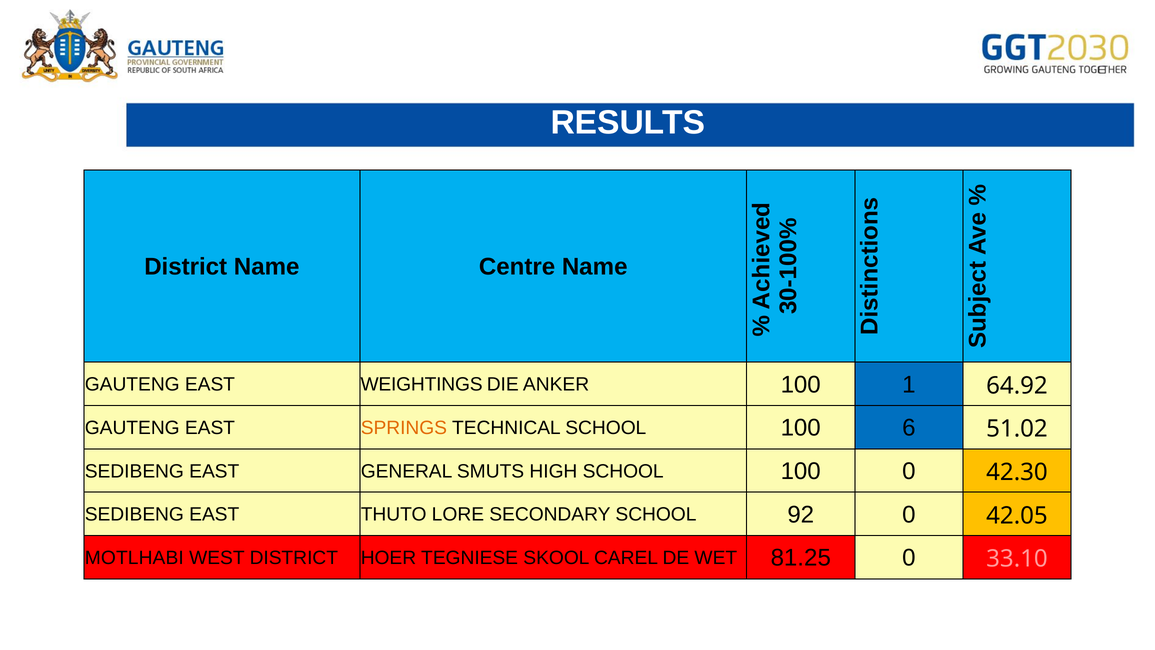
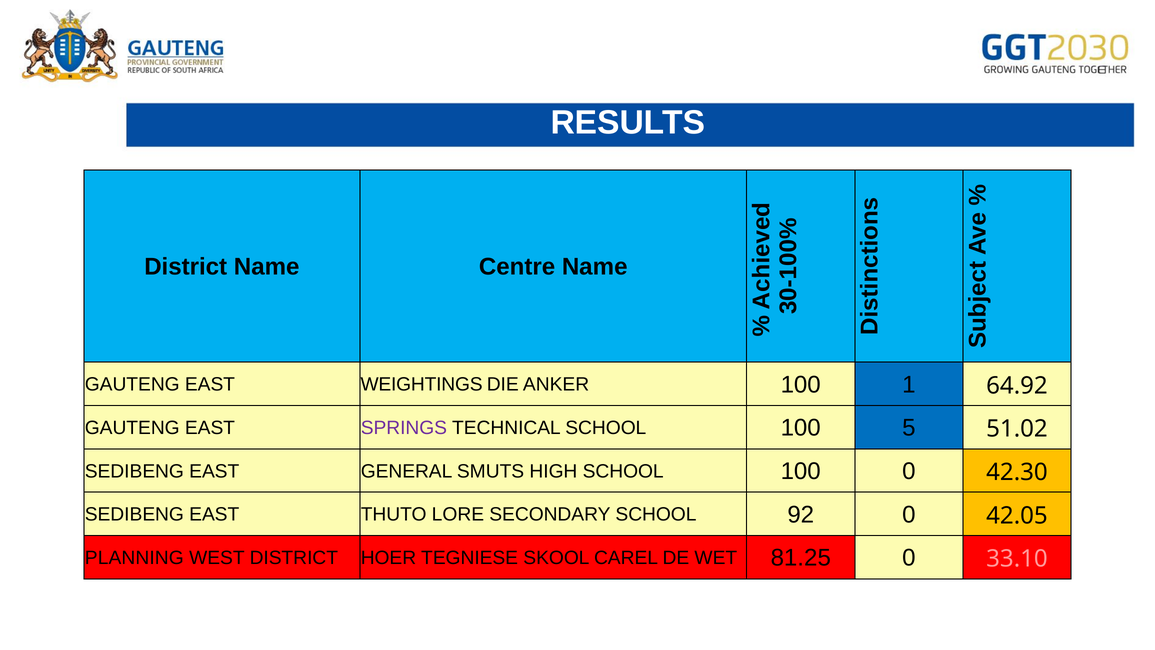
SPRINGS colour: orange -> purple (404, 428)
6: 6 -> 5 (909, 428)
MOTLHABI: MOTLHABI -> PLANNING (134, 558)
